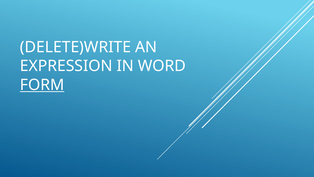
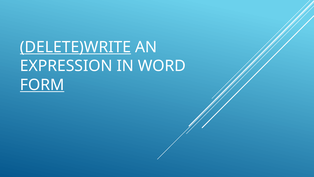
DELETE)WRITE underline: none -> present (76, 47)
